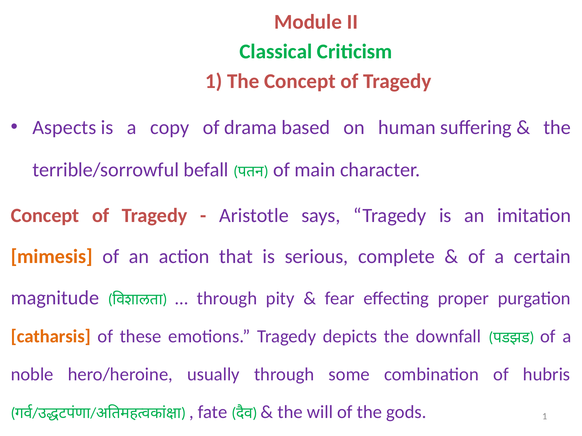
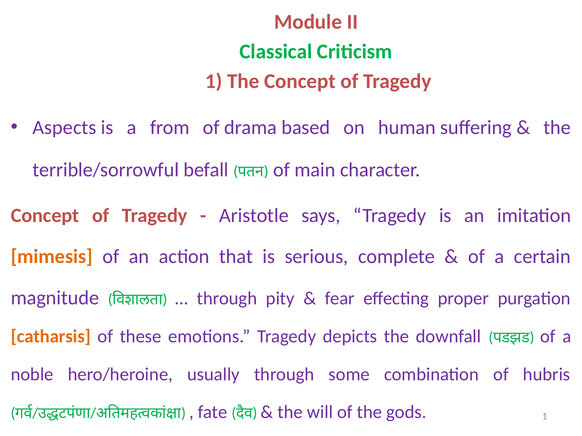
copy: copy -> from (170, 127)
